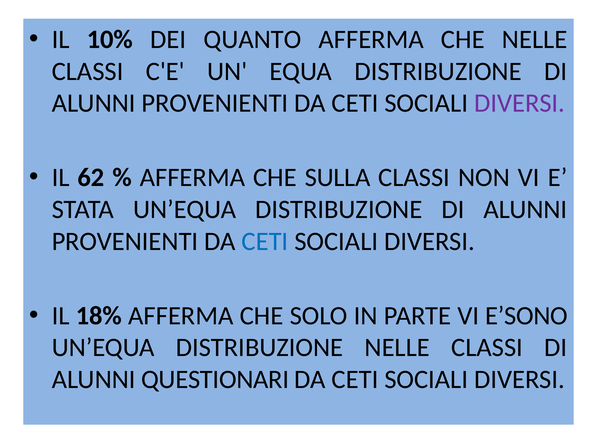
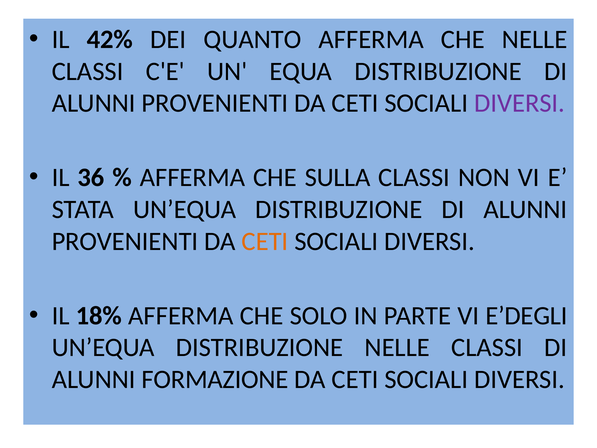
10%: 10% -> 42% (110, 39)
62: 62 -> 36 (91, 177)
CETI colour: blue -> orange (265, 241)
E’SONO: E’SONO -> E’DEGLI (526, 315)
QUESTIONARI: QUESTIONARI -> FORMAZIONE (215, 379)
